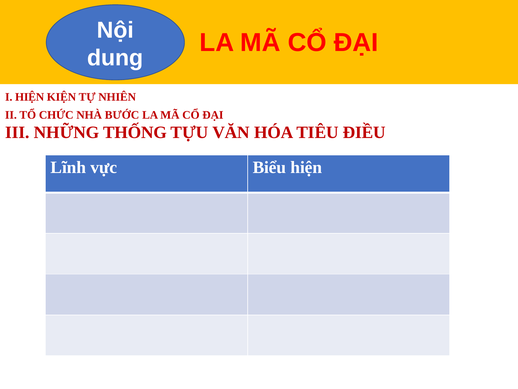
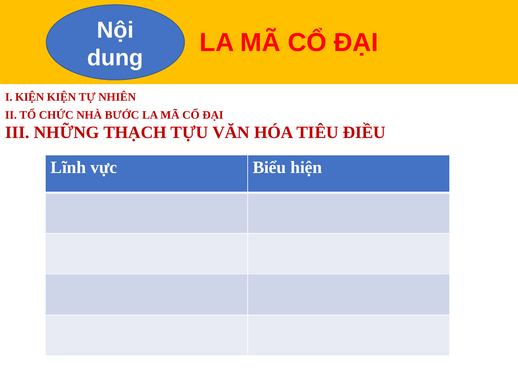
I HIỆN: HIỆN -> KIỆN (30, 97)
THỐNG: THỐNG -> THẠCH (135, 132)
